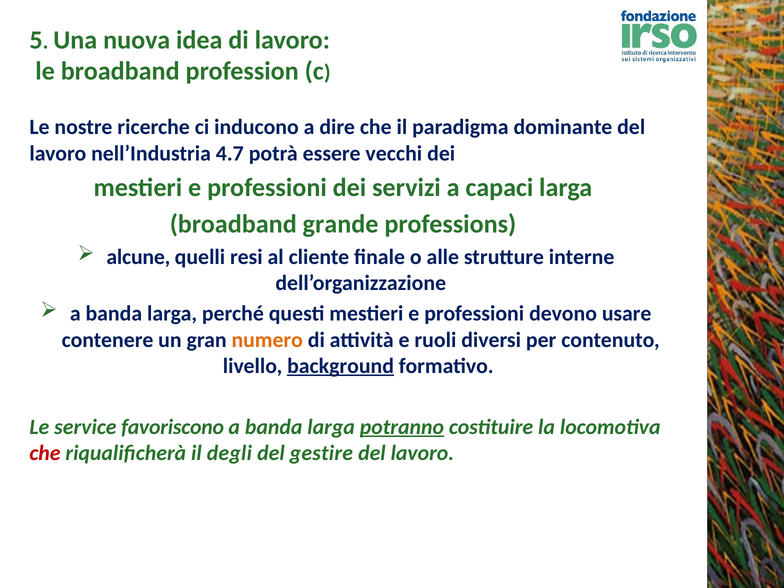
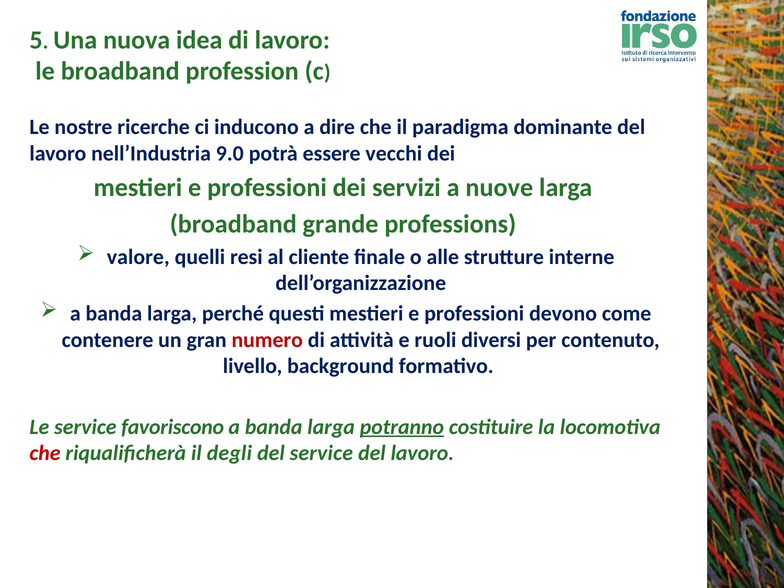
4.7: 4.7 -> 9.0 (230, 153)
capaci: capaci -> nuove (499, 188)
alcune: alcune -> valore (138, 257)
usare: usare -> come (627, 314)
numero colour: orange -> red (267, 340)
background underline: present -> none (341, 366)
del gestire: gestire -> service (321, 453)
